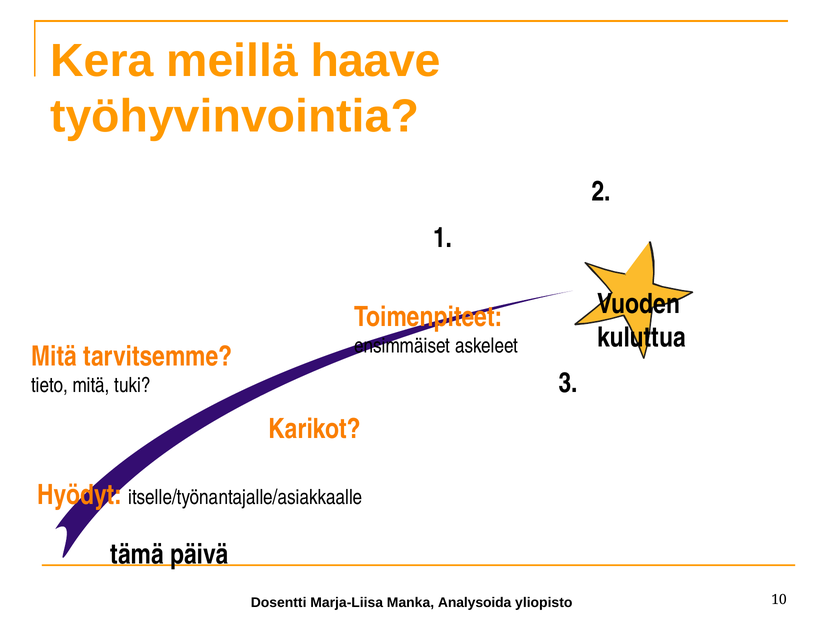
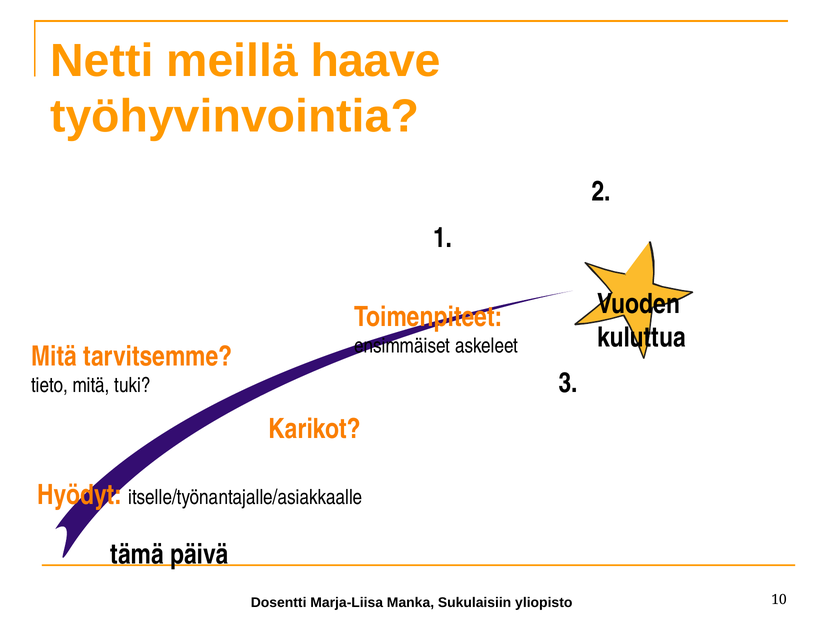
Kera: Kera -> Netti (102, 61)
Analysoida: Analysoida -> Sukulaisiin (475, 602)
